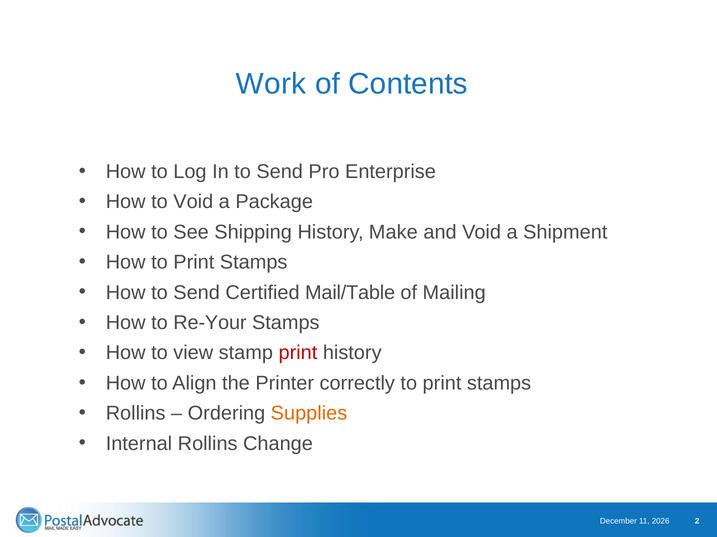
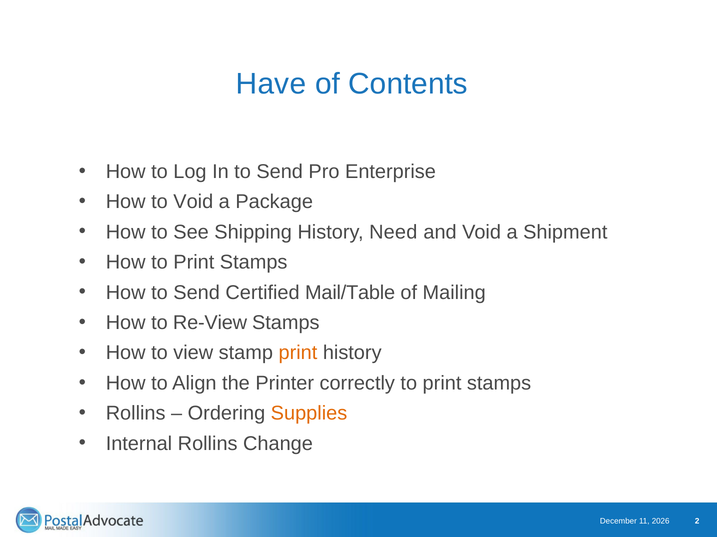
Work: Work -> Have (271, 84)
Make: Make -> Need (393, 232)
Re-Your: Re-Your -> Re-View (210, 323)
print colour: red -> orange (298, 353)
